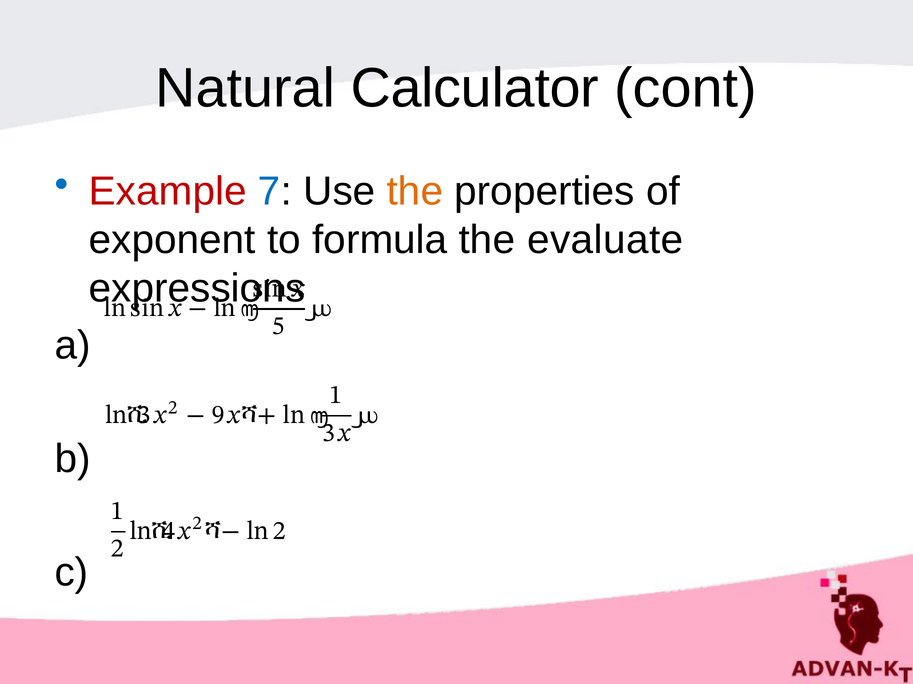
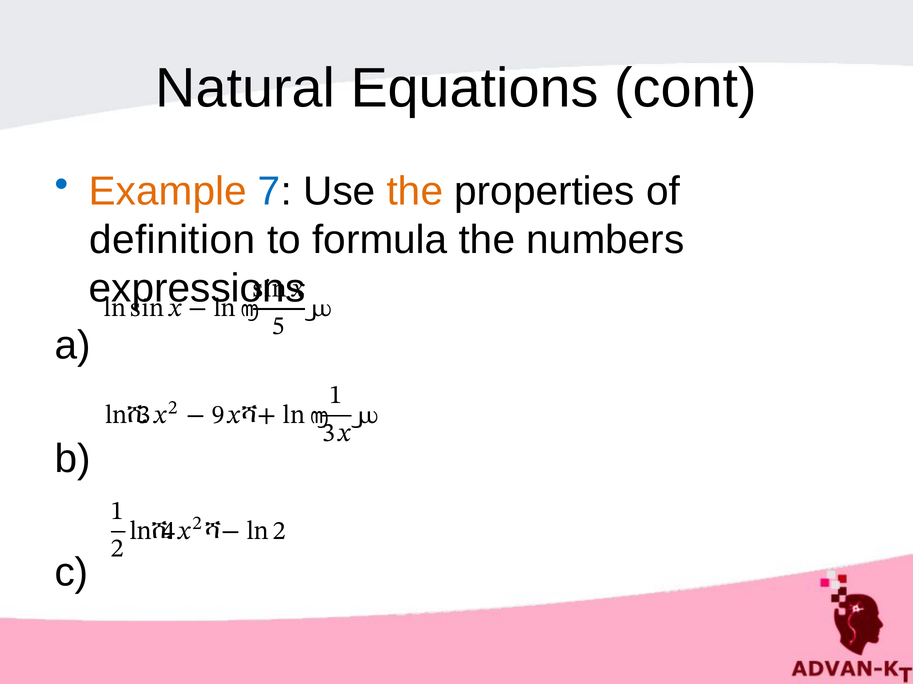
Calculator: Calculator -> Equations (475, 88)
Example colour: red -> orange (168, 191)
exponent: exponent -> definition (172, 240)
evaluate: evaluate -> numbers (605, 240)
